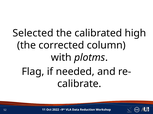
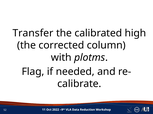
Selected: Selected -> Transfer (33, 33)
